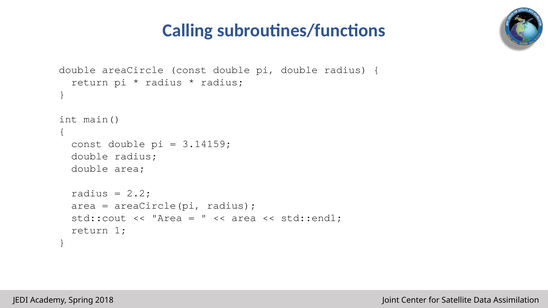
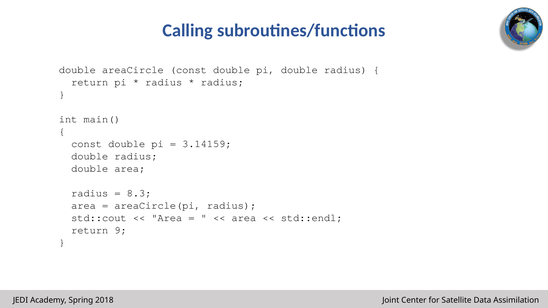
2.2: 2.2 -> 8.3 (139, 193)
1: 1 -> 9 (121, 230)
